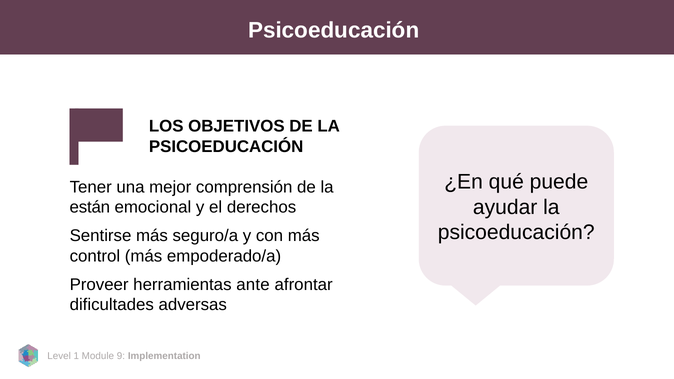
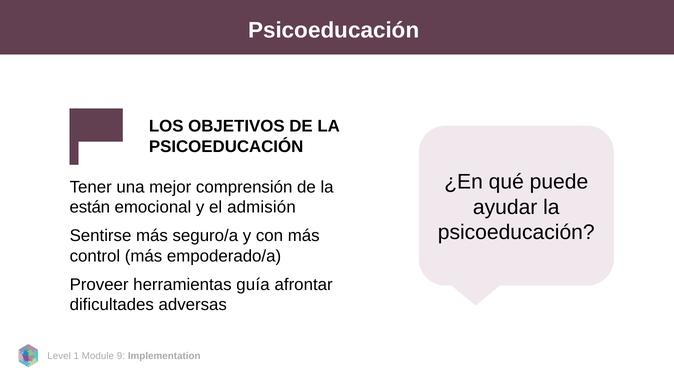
derechos: derechos -> admisión (261, 207)
ante: ante -> guía (253, 285)
